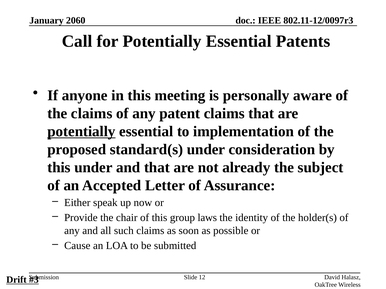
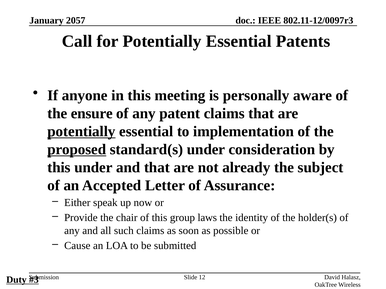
2060: 2060 -> 2057 (76, 21)
the claims: claims -> ensure (92, 114)
proposed underline: none -> present (77, 150)
Drift: Drift -> Duty (16, 280)
